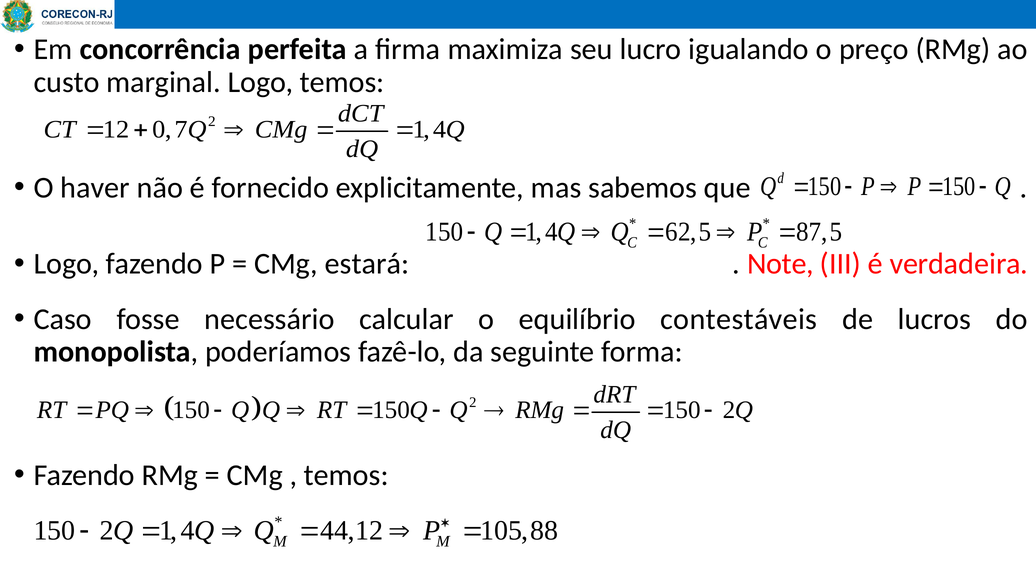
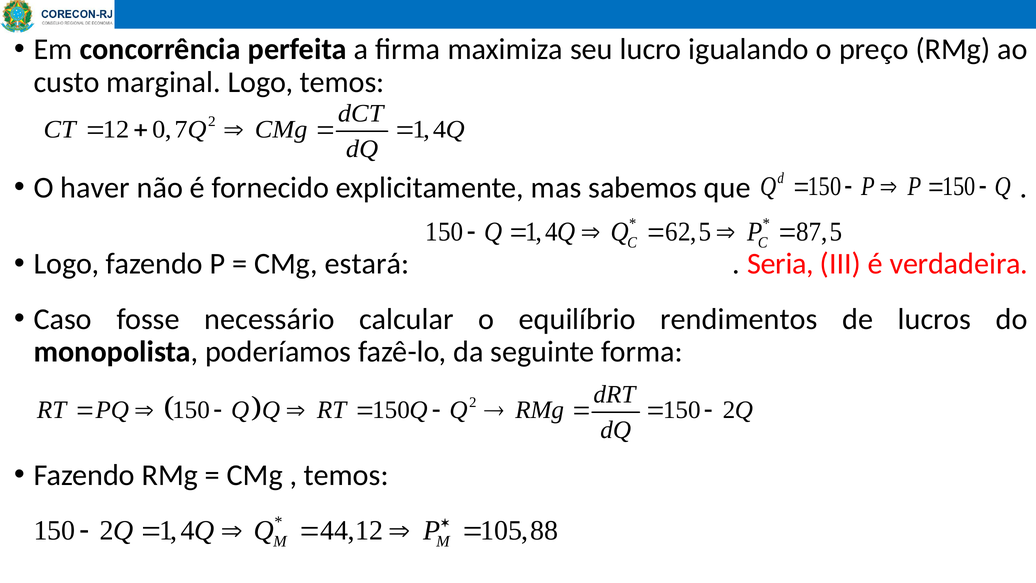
Note: Note -> Seria (781, 264)
contestáveis: contestáveis -> rendimentos (739, 319)
